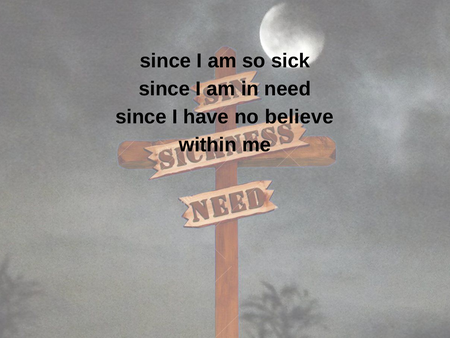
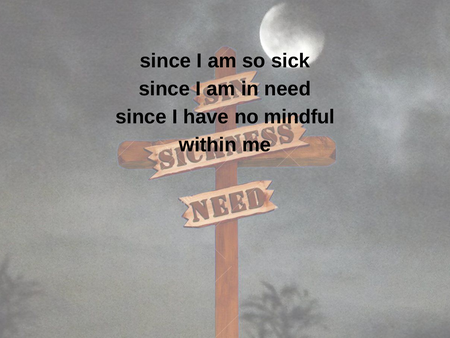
believe: believe -> mindful (299, 117)
